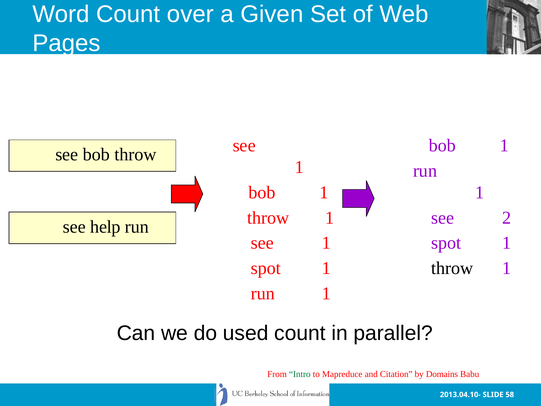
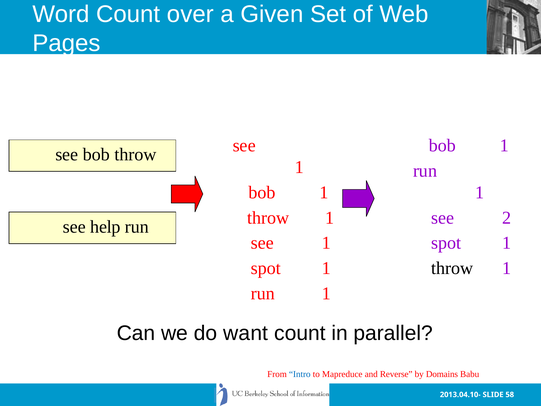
used: used -> want (246, 333)
Intro colour: green -> blue (300, 374)
Citation: Citation -> Reverse (396, 374)
